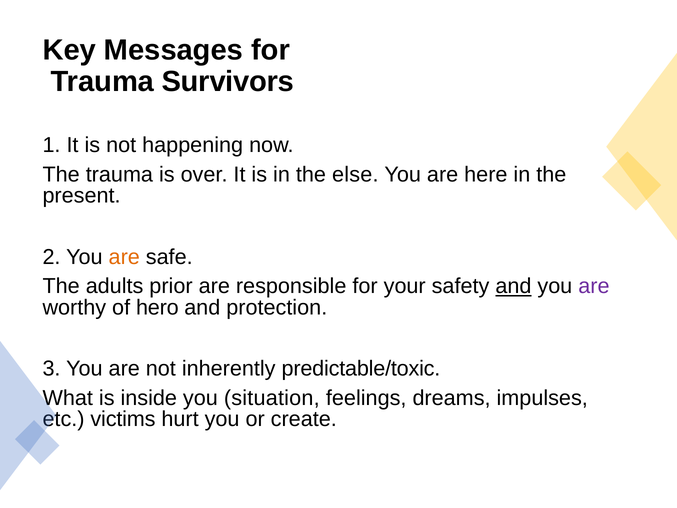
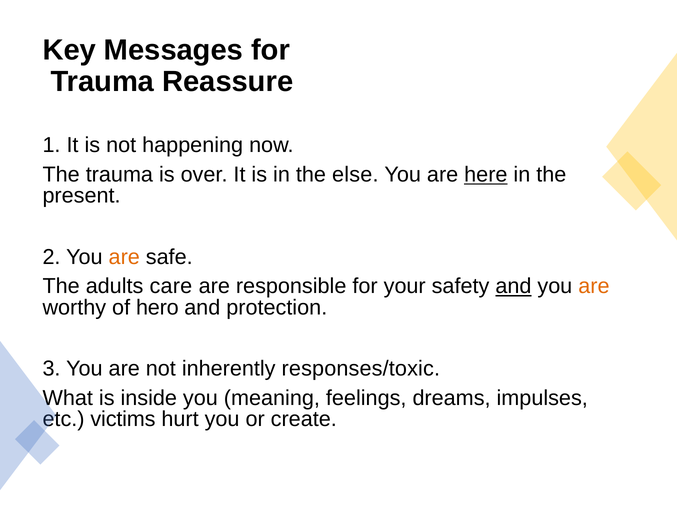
Survivors: Survivors -> Reassure (228, 81)
here underline: none -> present (486, 175)
prior: prior -> care (171, 286)
are colour: purple -> orange (594, 286)
predictable/toxic: predictable/toxic -> responses/toxic (361, 368)
situation: situation -> meaning (272, 398)
